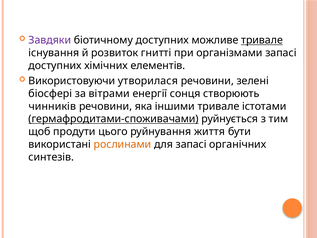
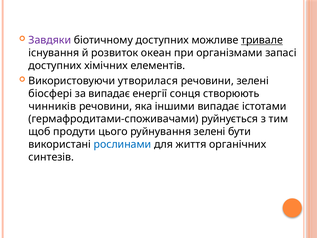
гнитті: гнитті -> океан (156, 53)
за вітрами: вітрами -> випадає (109, 94)
іншими тривале: тривале -> випадає (218, 106)
гермафродитами-споживачами underline: present -> none (114, 119)
руйнування життя: життя -> зелені (210, 132)
рослинами colour: orange -> blue (122, 144)
для запасі: запасі -> життя (191, 144)
